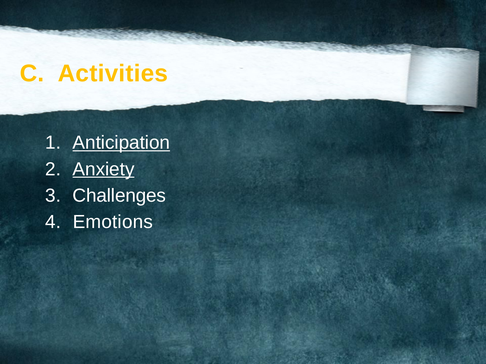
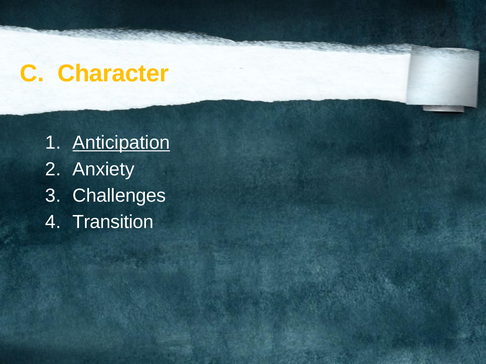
Activities: Activities -> Character (113, 73)
Anxiety underline: present -> none (104, 169)
Emotions: Emotions -> Transition (113, 222)
